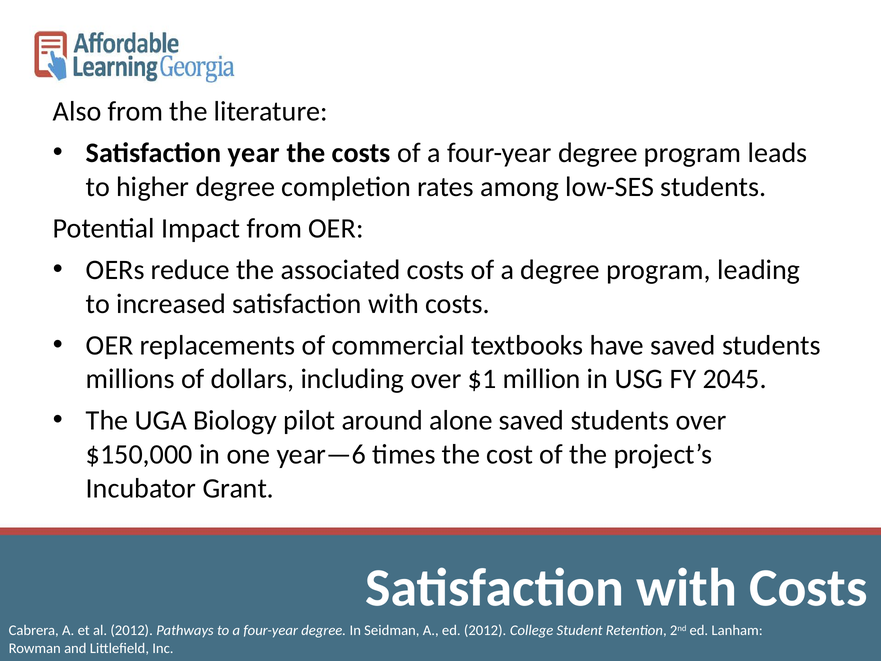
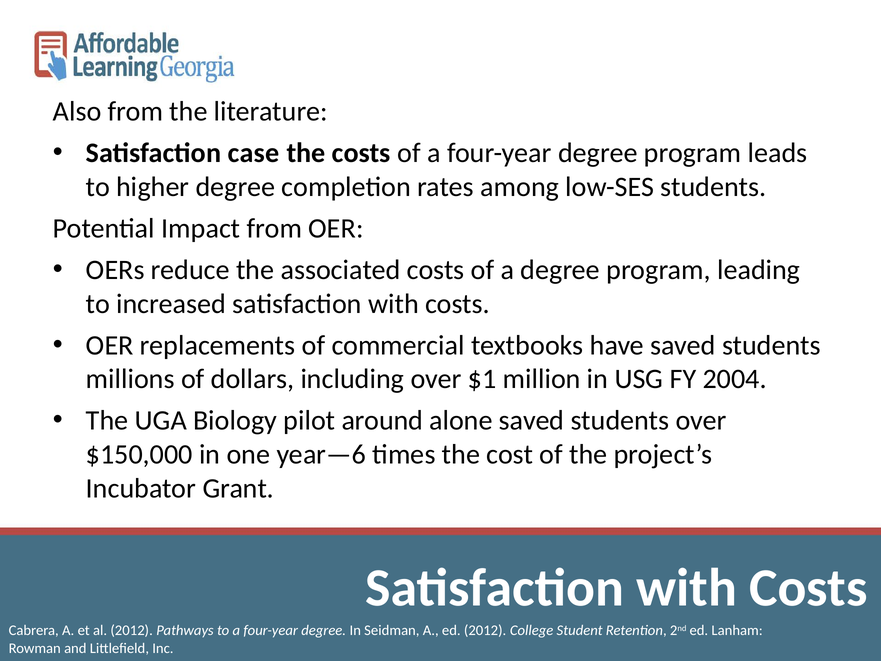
year: year -> case (254, 153)
2045: 2045 -> 2004 (735, 379)
